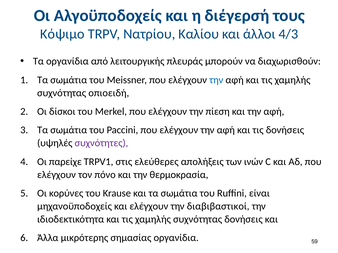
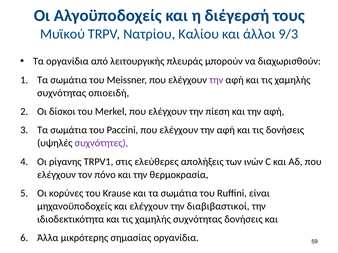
Κόψιμο: Κόψιμο -> Μυϊκού (63, 34)
4/3: 4/3 -> 9/3 (288, 34)
την colour: blue -> purple (216, 80)
παρείχε: παρείχε -> ρίγανης (65, 162)
